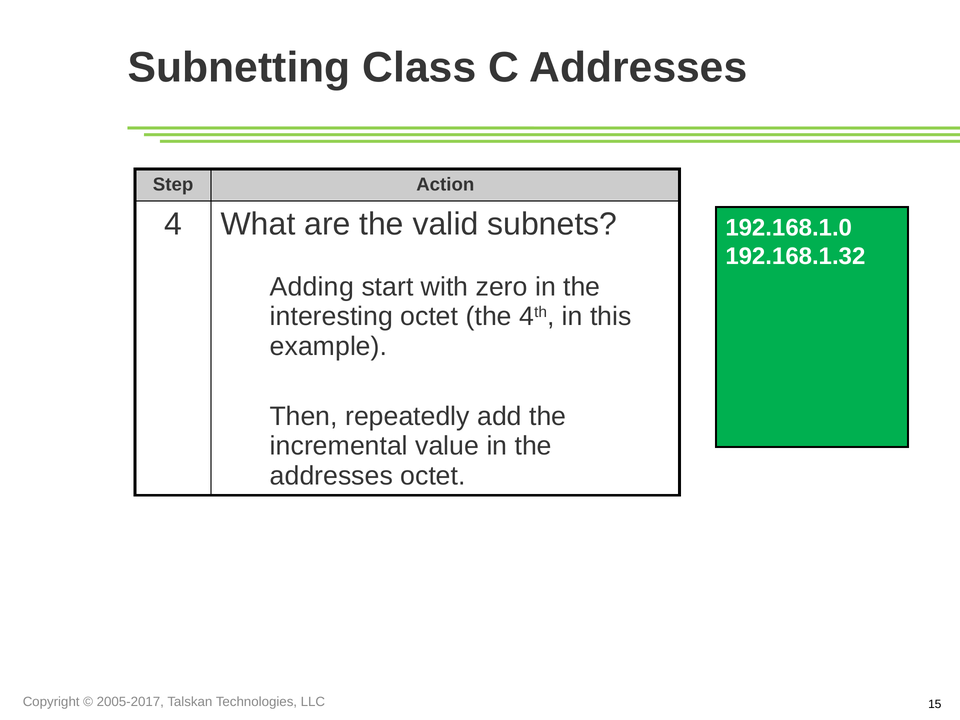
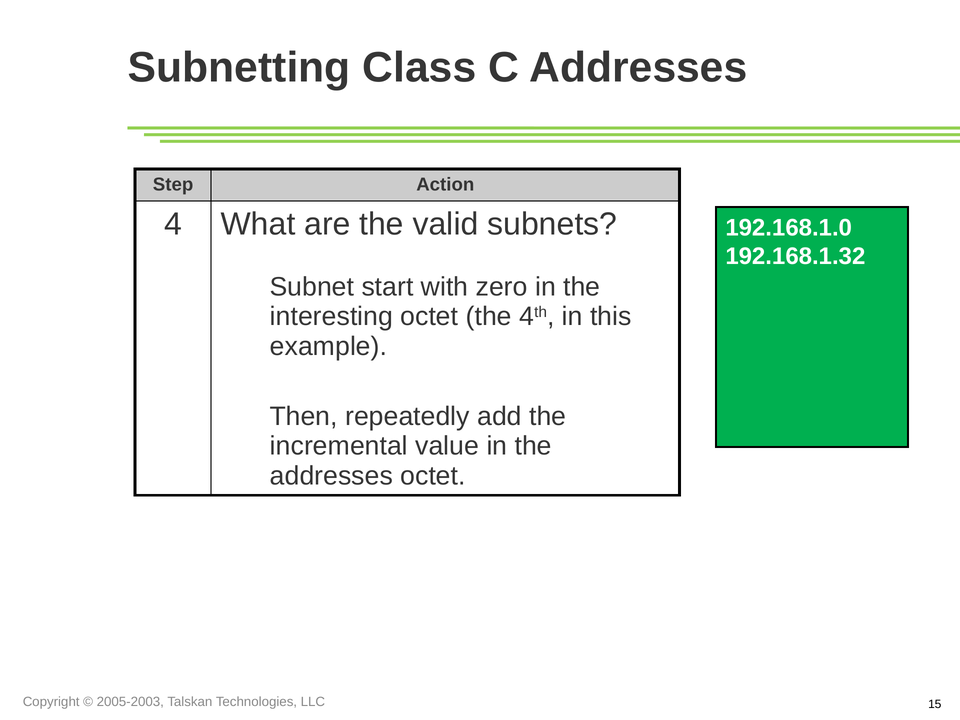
Adding: Adding -> Subnet (312, 287)
2005-2017: 2005-2017 -> 2005-2003 (130, 702)
